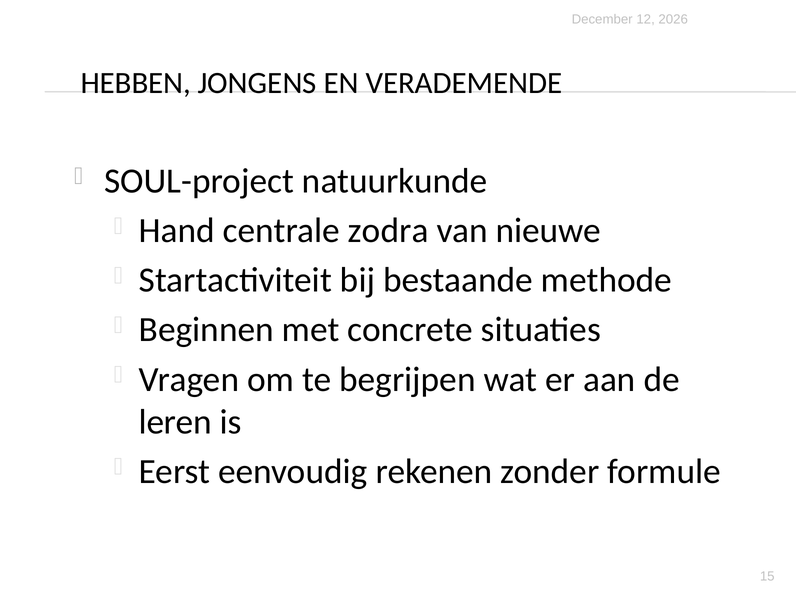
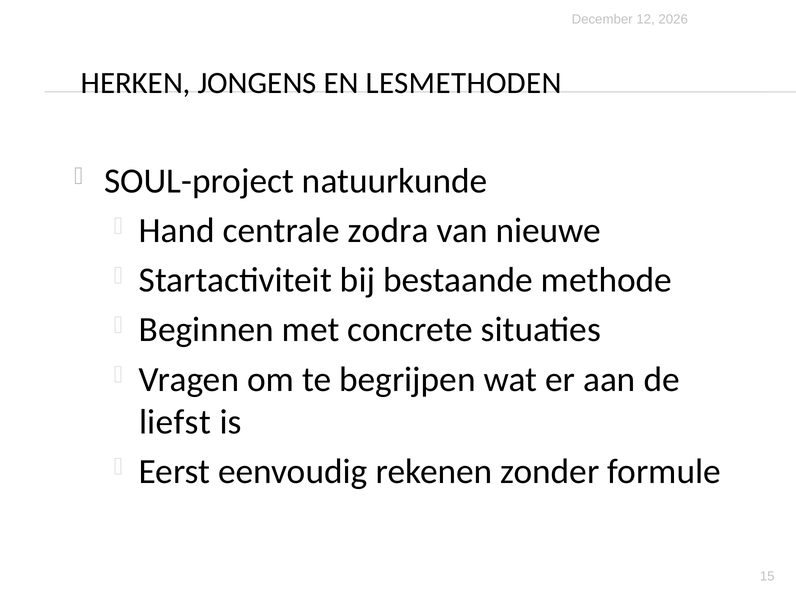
HEBBEN: HEBBEN -> HERKEN (136, 83)
VERADEMENDE: VERADEMENDE -> LESMETHODEN (464, 83)
leren: leren -> liefst (175, 422)
